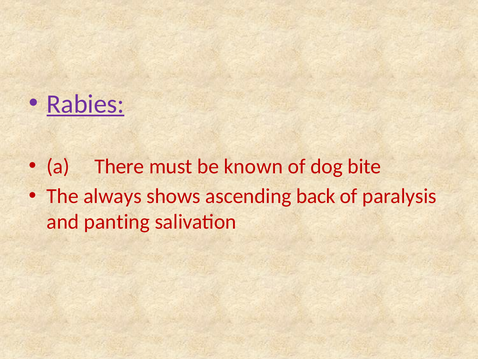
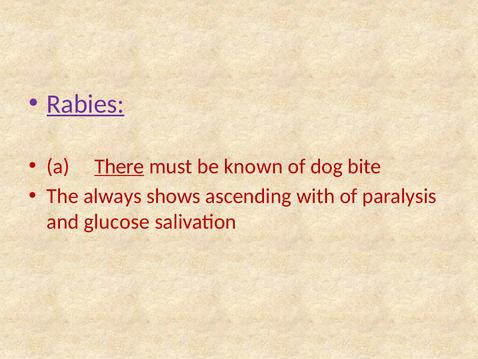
There underline: none -> present (119, 166)
back: back -> with (316, 196)
panting: panting -> glucose (117, 221)
